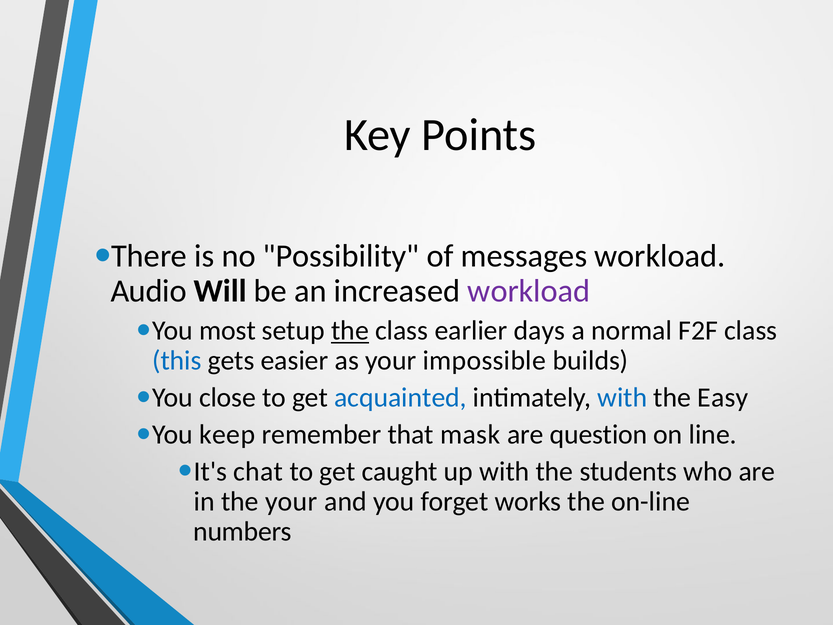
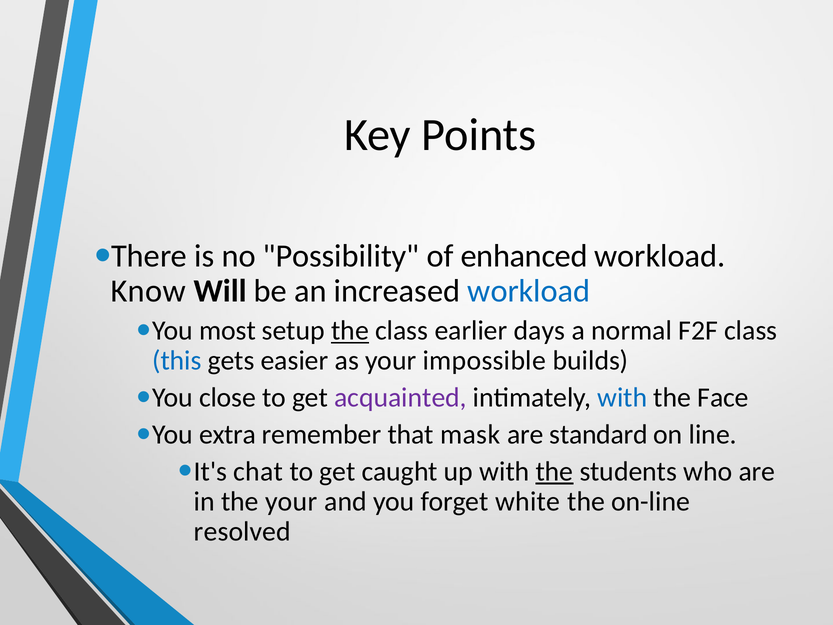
messages: messages -> enhanced (524, 256)
Audio: Audio -> Know (148, 291)
workload colour: purple -> blue (529, 291)
acquainted colour: blue -> purple (400, 398)
Easy: Easy -> Face (723, 398)
keep: keep -> extra (228, 434)
question: question -> standard (599, 434)
the underline: none -> present (554, 471)
works: works -> white (528, 501)
numbers: numbers -> resolved (242, 531)
